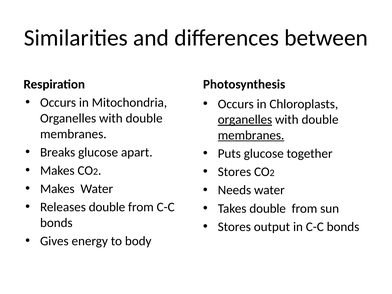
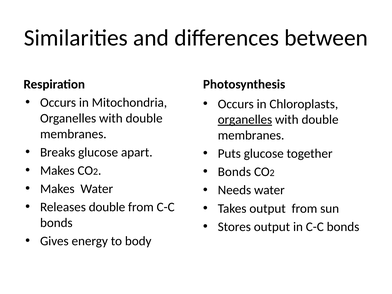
membranes underline: present -> none (251, 135)
Stores: Stores -> Bonds (234, 172)
Takes double: double -> output (268, 208)
